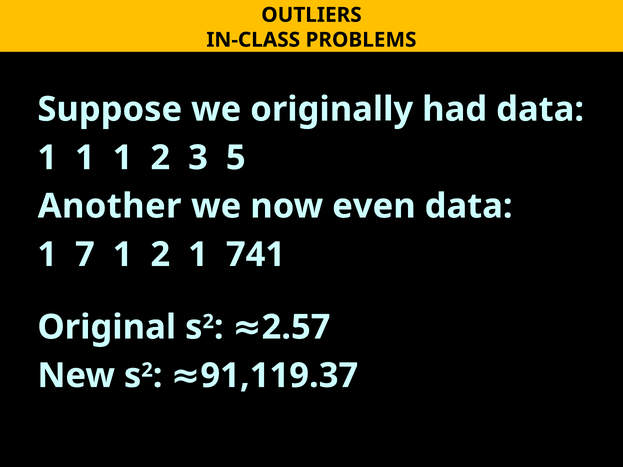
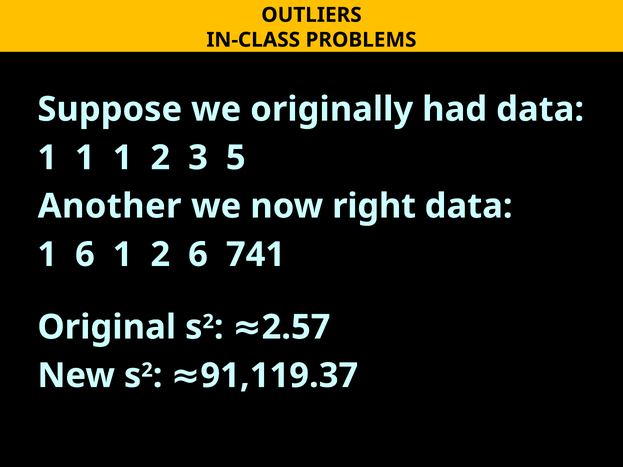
even: even -> right (374, 206)
1 7: 7 -> 6 (85, 255)
2 1: 1 -> 6 (198, 255)
